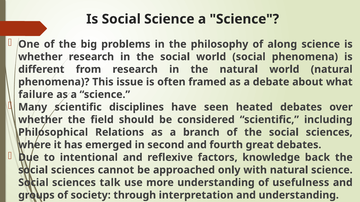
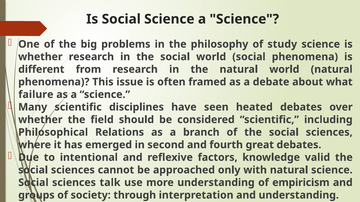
along: along -> study (282, 44)
back: back -> valid (317, 158)
usefulness: usefulness -> empiricism (301, 183)
